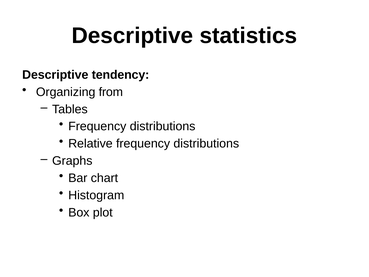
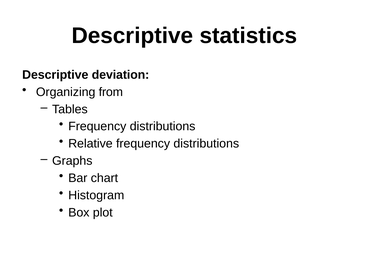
tendency: tendency -> deviation (121, 75)
